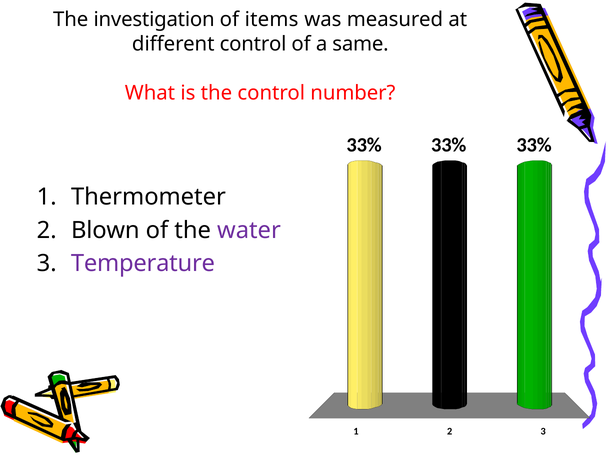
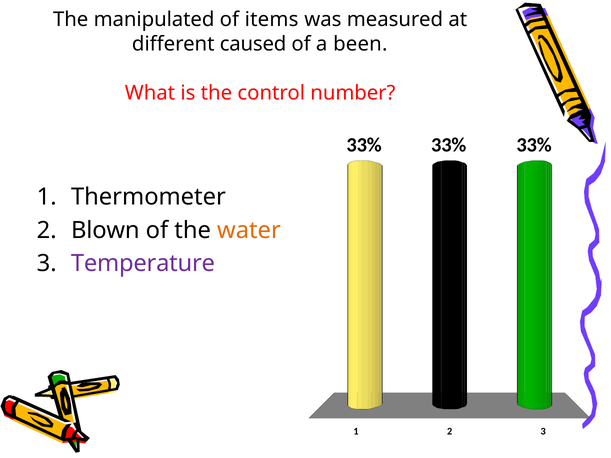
investigation: investigation -> manipulated (154, 20)
different control: control -> caused (253, 44)
same: same -> been (360, 44)
water colour: purple -> orange (249, 230)
